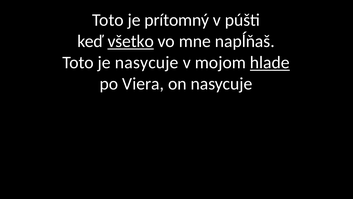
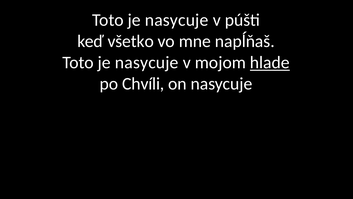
prítomný: prítomný -> nasycuje (177, 20)
všetko underline: present -> none (131, 41)
Viera: Viera -> Chvíli (143, 84)
